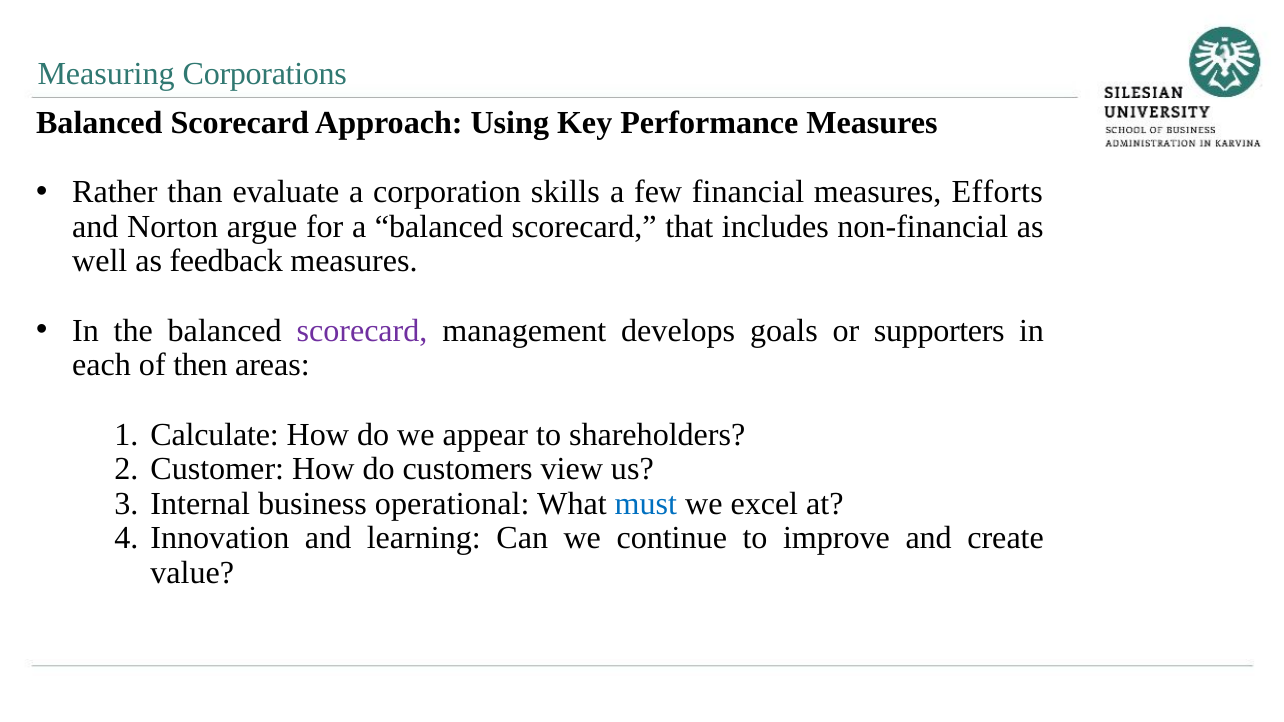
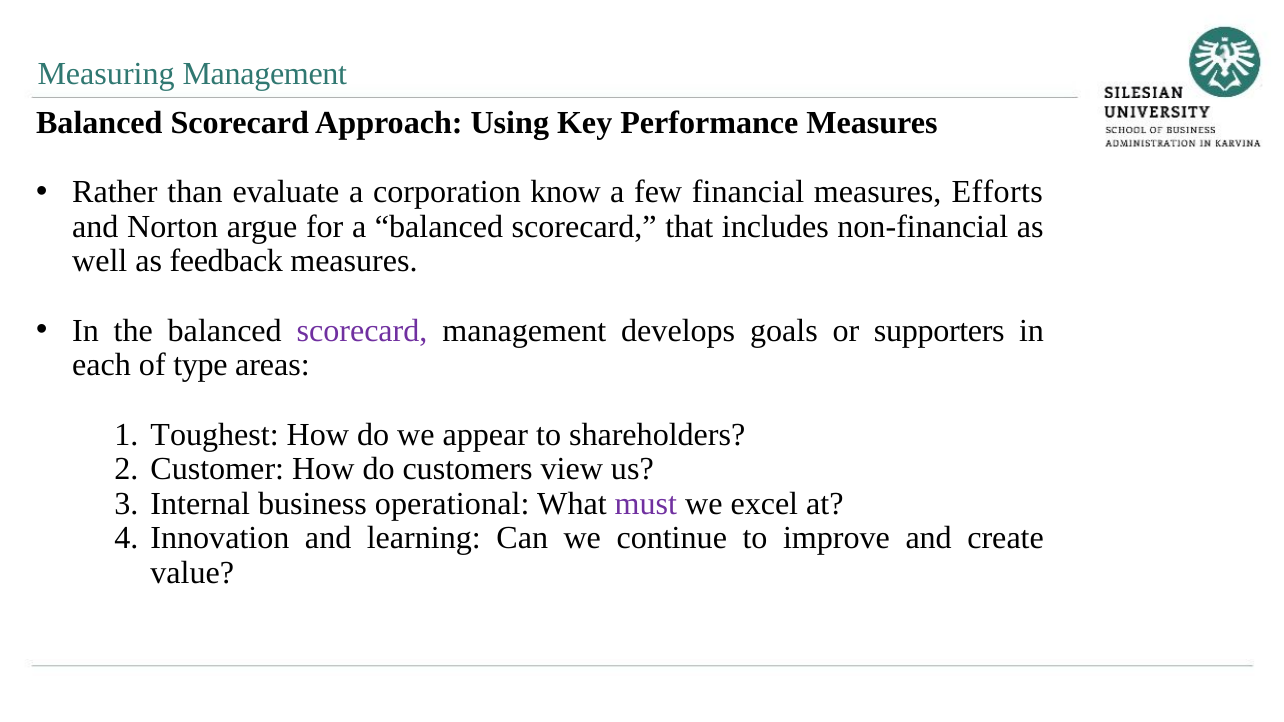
Measuring Corporations: Corporations -> Management (265, 74)
skills: skills -> know (566, 192)
then: then -> type (201, 365)
Calculate: Calculate -> Toughest (215, 435)
must colour: blue -> purple (646, 504)
